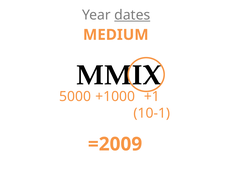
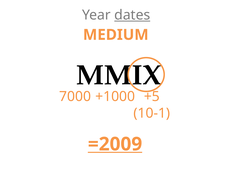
5000: 5000 -> 7000 (75, 97)
+1: +1 -> +5 (152, 97)
=2009 underline: none -> present (115, 144)
